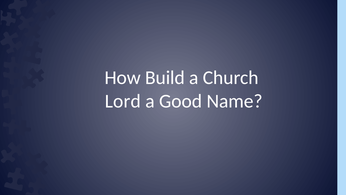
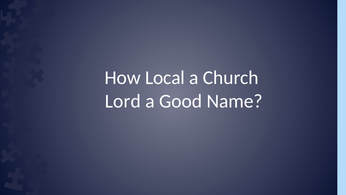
Build: Build -> Local (165, 78)
